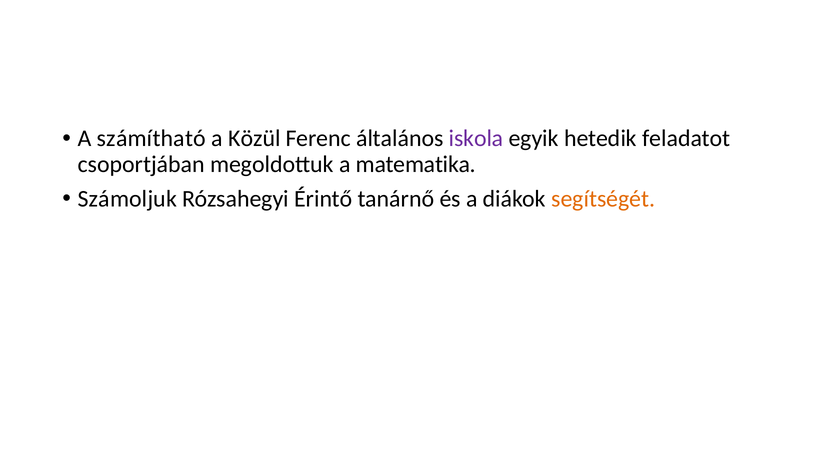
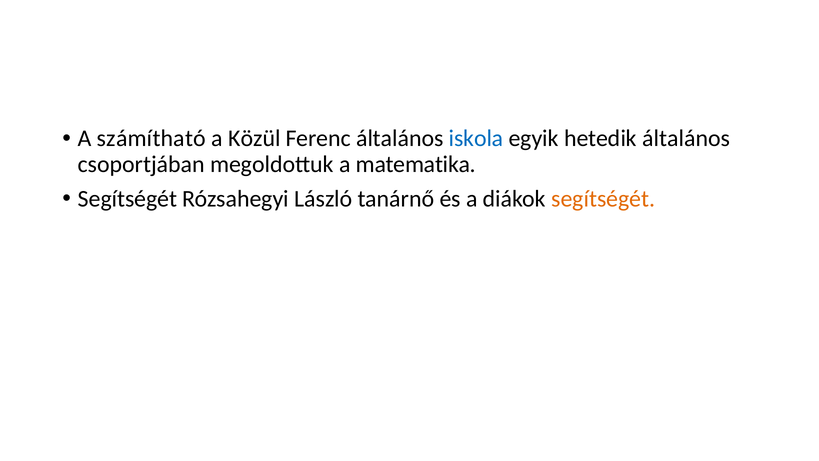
iskola colour: purple -> blue (476, 138)
hetedik feladatot: feladatot -> általános (686, 138)
Számoljuk: Számoljuk -> Segítségét (127, 199)
Érintő: Érintő -> László (323, 199)
